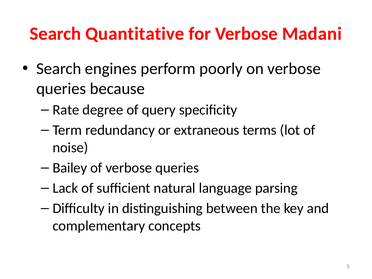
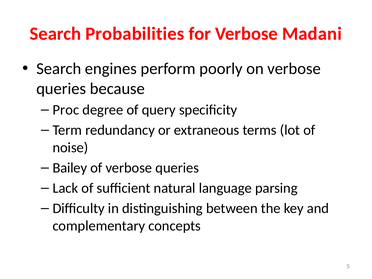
Quantitative: Quantitative -> Probabilities (135, 34)
Rate: Rate -> Proc (66, 110)
